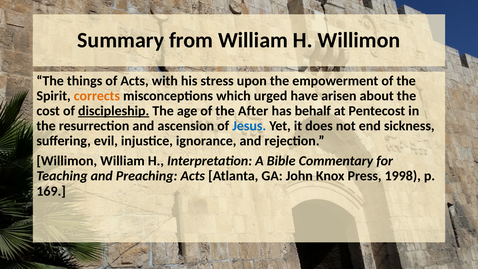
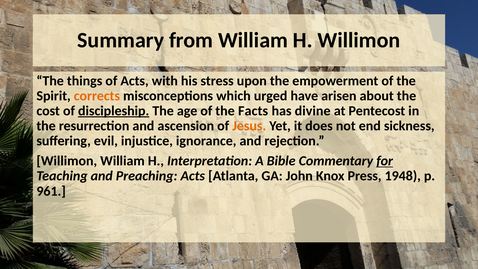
After: After -> Facts (253, 111)
behalf: behalf -> divine (313, 111)
Jesus colour: blue -> orange (249, 126)
for underline: none -> present (385, 161)
1998: 1998 -> 1948 (403, 176)
169: 169 -> 961 (51, 191)
